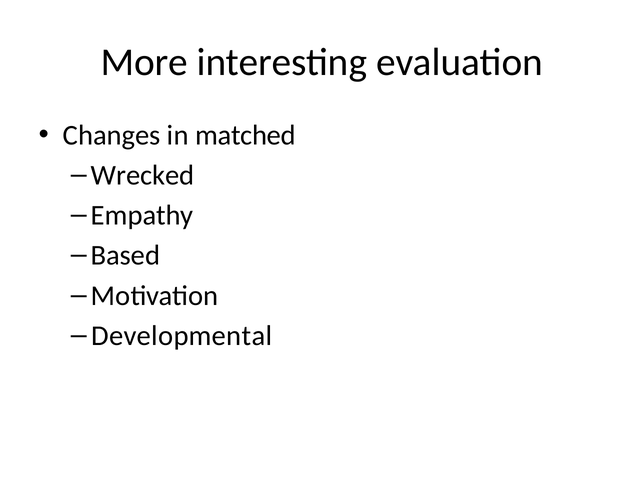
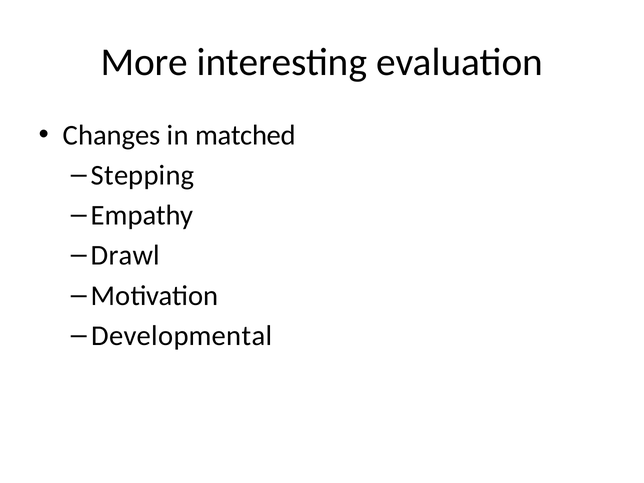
Wrecked: Wrecked -> Stepping (143, 175)
Based: Based -> Drawl (125, 255)
